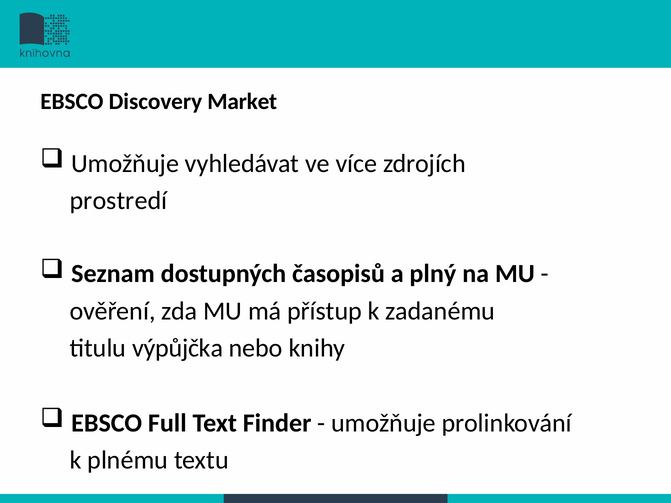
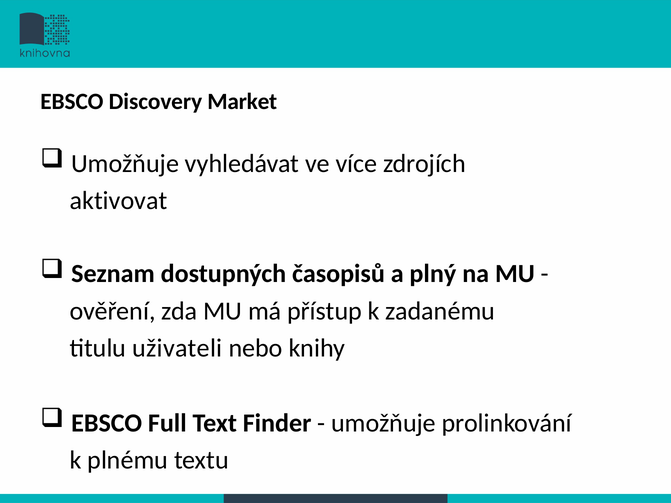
prostredí: prostredí -> aktivovat (119, 201)
výpůjčka: výpůjčka -> uživateli (177, 349)
